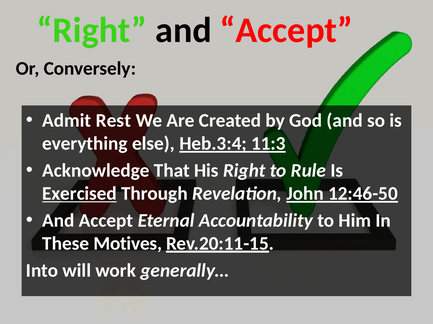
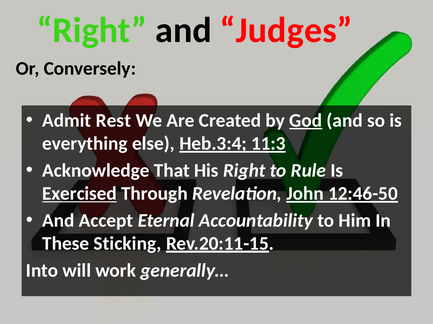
Right and Accept: Accept -> Judges (286, 30)
God underline: none -> present (306, 121)
Motives: Motives -> Sticking (127, 244)
